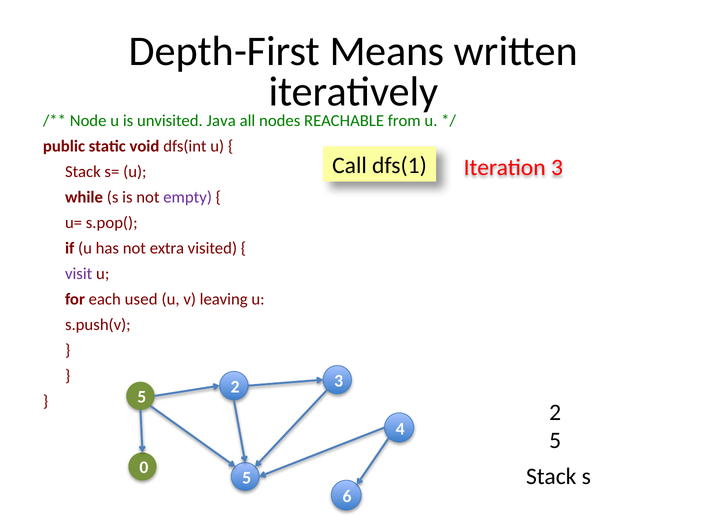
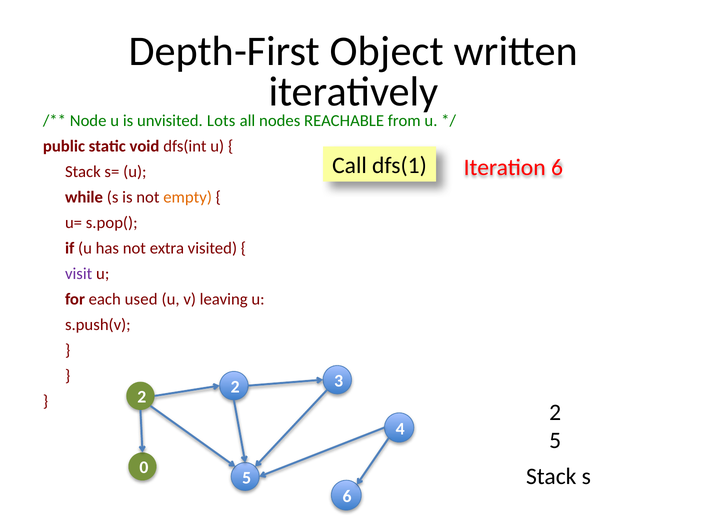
Means: Means -> Object (387, 51)
Java: Java -> Lots (221, 121)
Iteration 3: 3 -> 6 (557, 168)
empty colour: purple -> orange (188, 197)
5: 5 -> 2 (142, 397)
